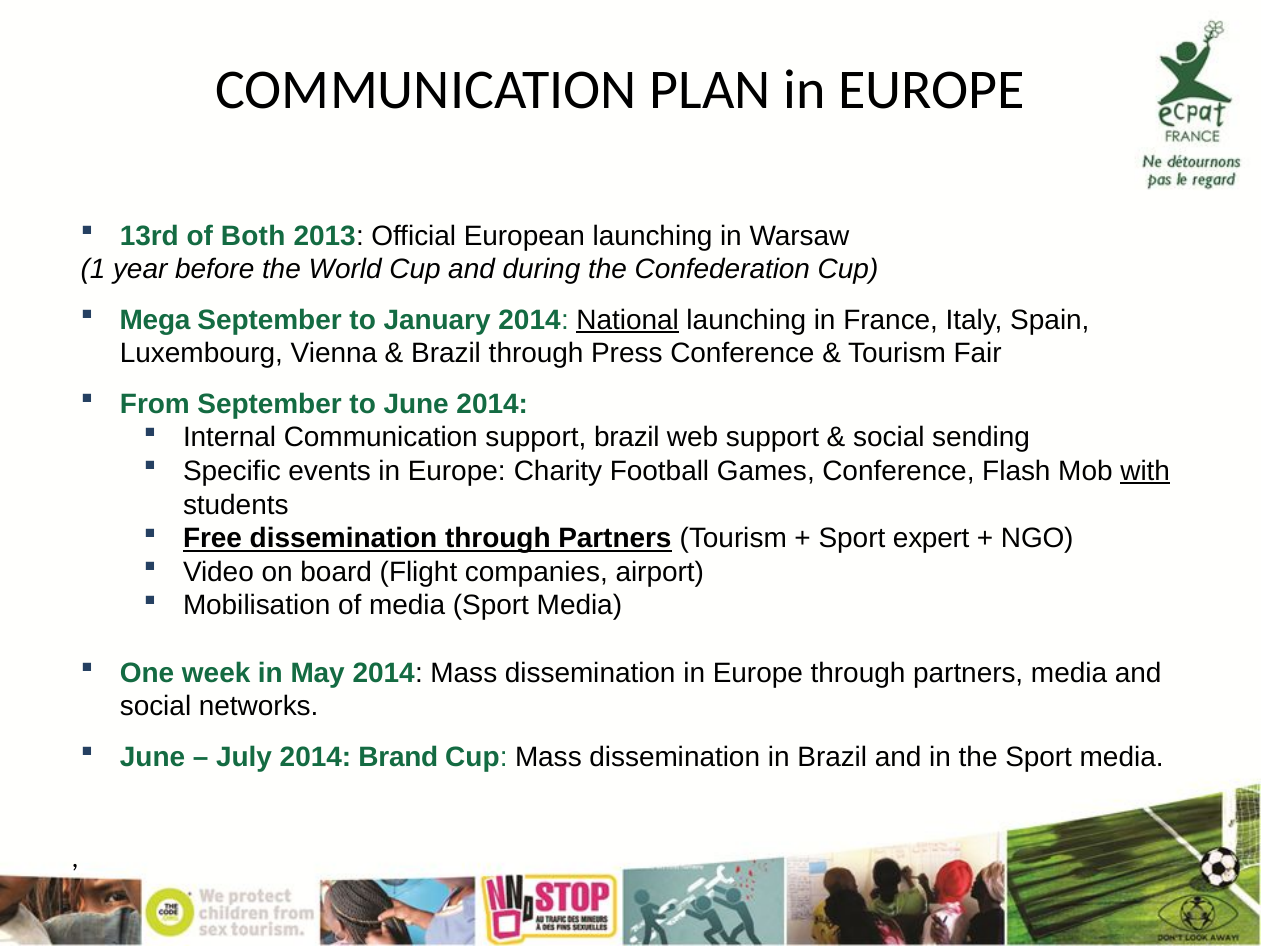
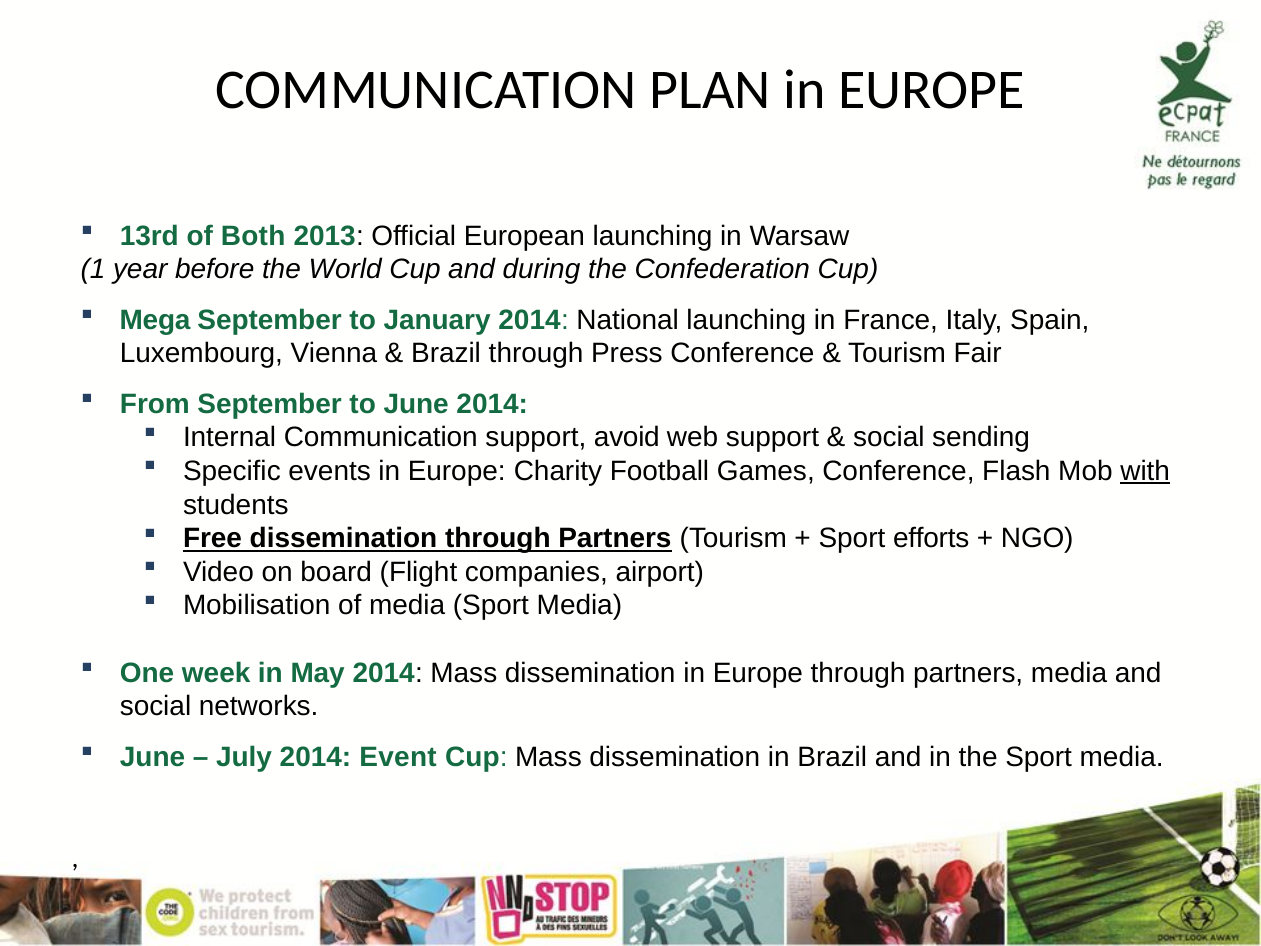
National underline: present -> none (628, 320)
support brazil: brazil -> avoid (627, 438)
expert: expert -> efforts (931, 538)
Brand: Brand -> Event (398, 757)
